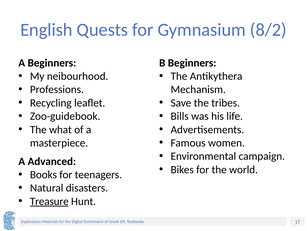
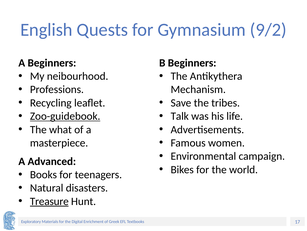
8/2: 8/2 -> 9/2 (268, 30)
Zoo-guidebook underline: none -> present (65, 116)
Bills: Bills -> Talk (180, 116)
